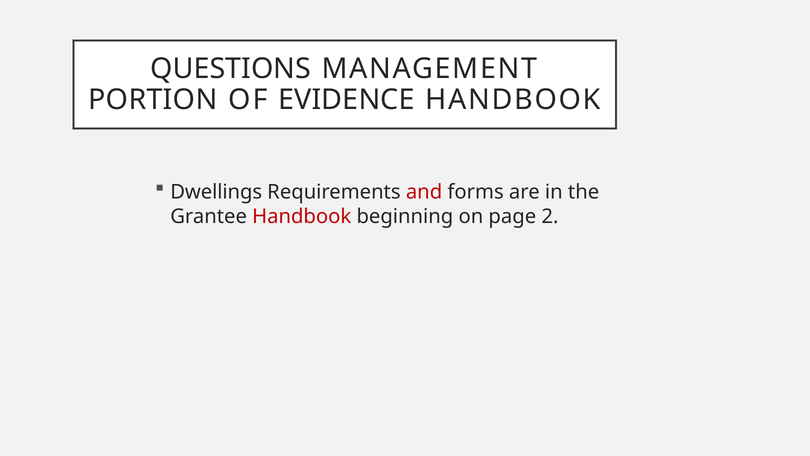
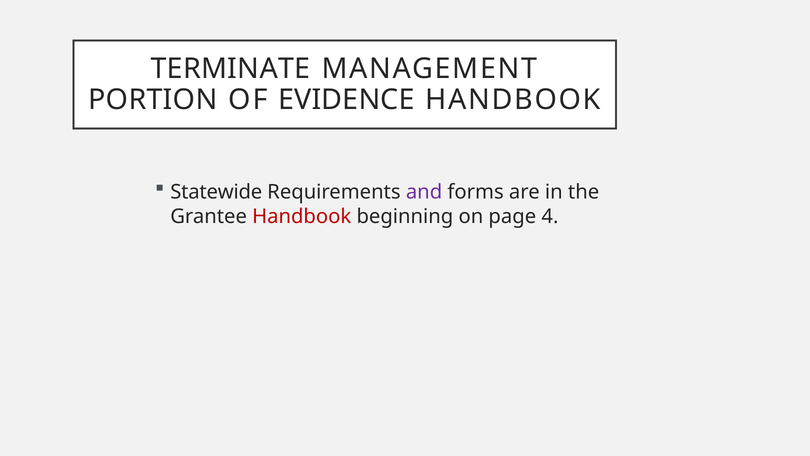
QUESTIONS: QUESTIONS -> TERMINATE (230, 69)
Dwellings: Dwellings -> Statewide (216, 192)
and colour: red -> purple (424, 192)
2: 2 -> 4 (550, 216)
